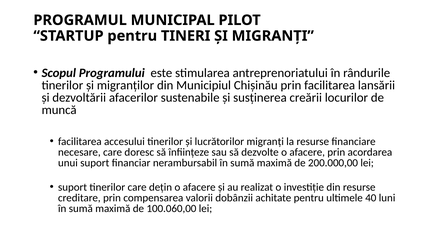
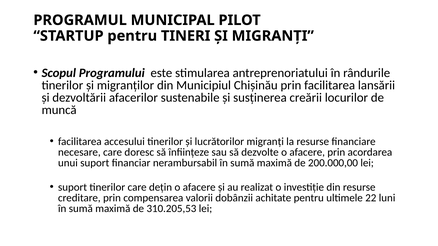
40: 40 -> 22 (371, 198)
100.060,00: 100.060,00 -> 310.205,53 (171, 209)
